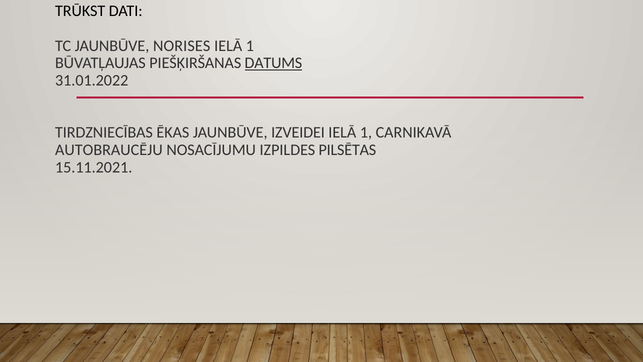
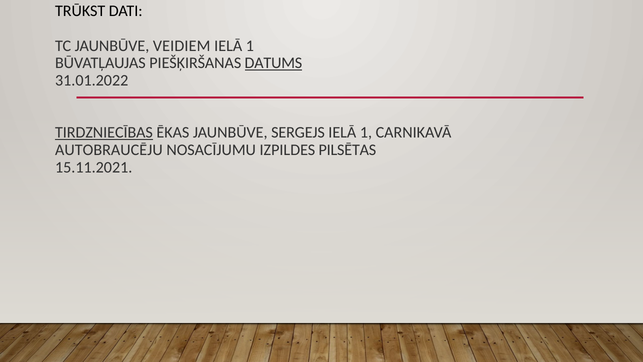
NORISES: NORISES -> VEIDIEM (182, 46)
TIRDZNIECĪBAS underline: none -> present (104, 132)
IZVEIDEI: IZVEIDEI -> SERGEJS (298, 132)
